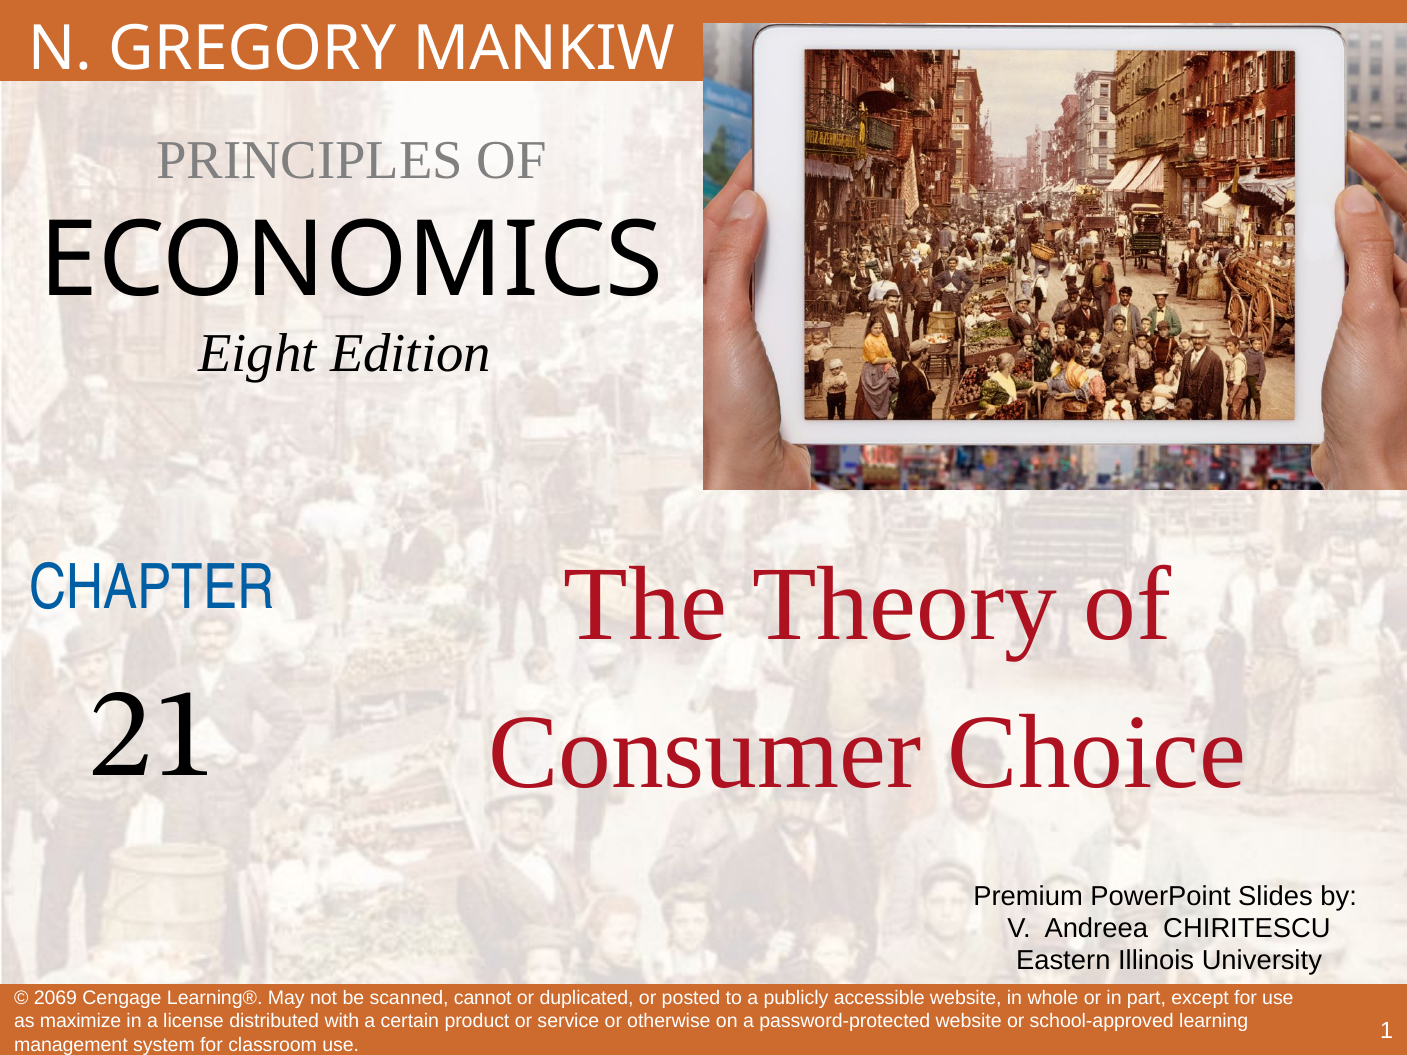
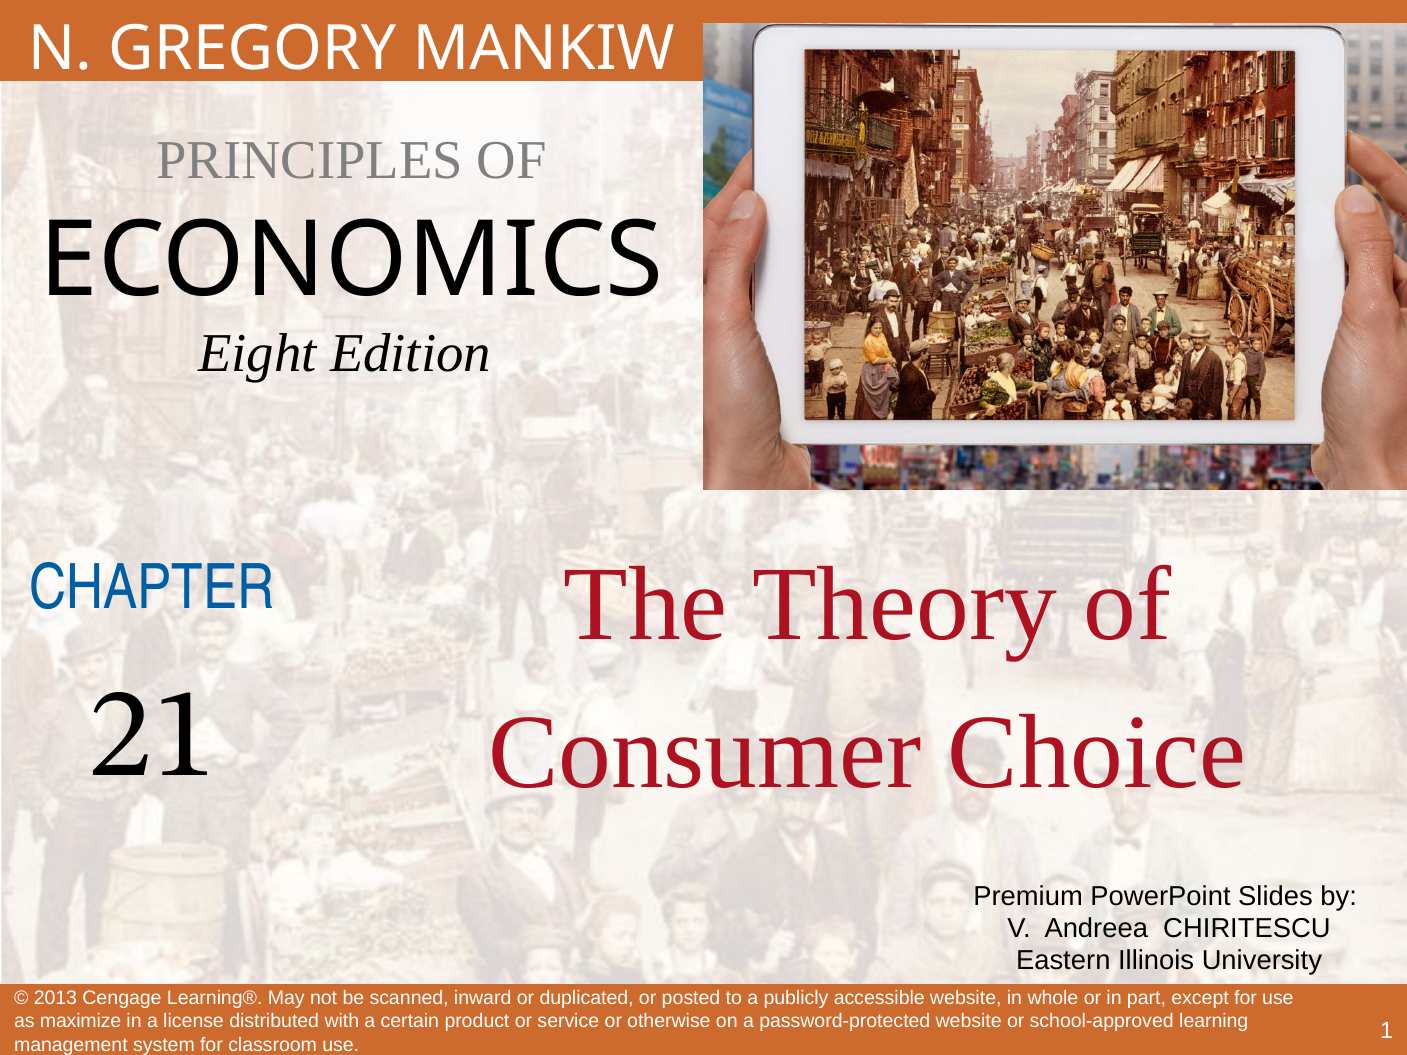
2069: 2069 -> 2013 (55, 998)
cannot: cannot -> inward (483, 998)
